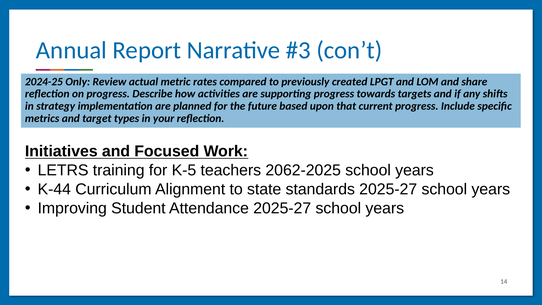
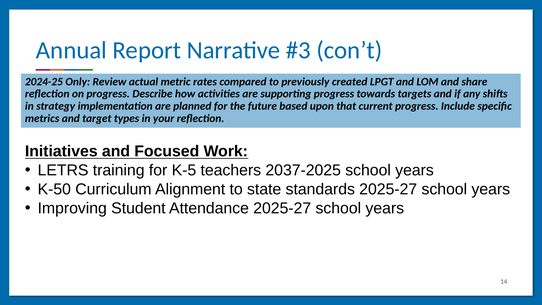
2062-2025: 2062-2025 -> 2037-2025 (303, 170)
K-44: K-44 -> K-50 (54, 189)
